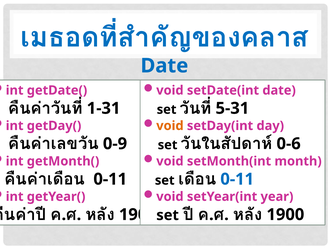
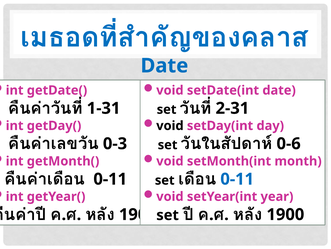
5-31: 5-31 -> 2-31 (232, 108)
void colour: orange -> black (170, 125)
0-9: 0-9 -> 0-3 (115, 143)
